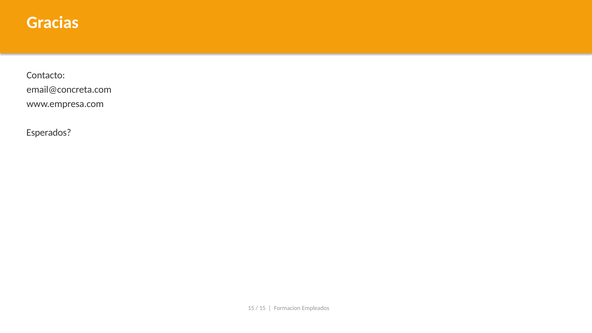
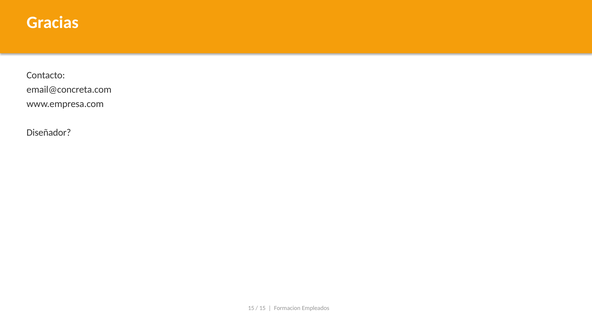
Esperados: Esperados -> Diseñador (49, 133)
